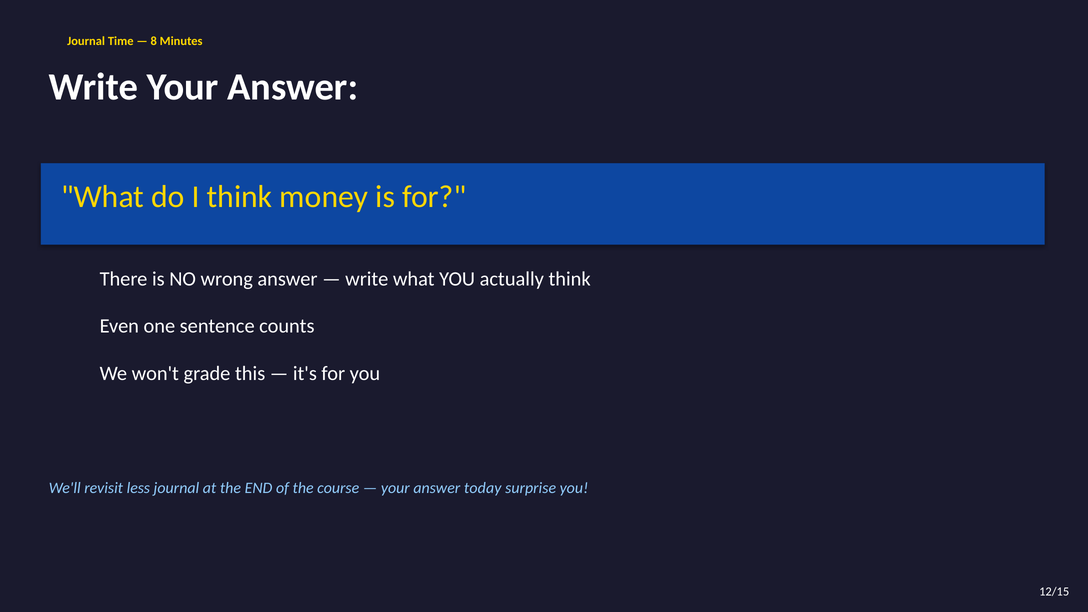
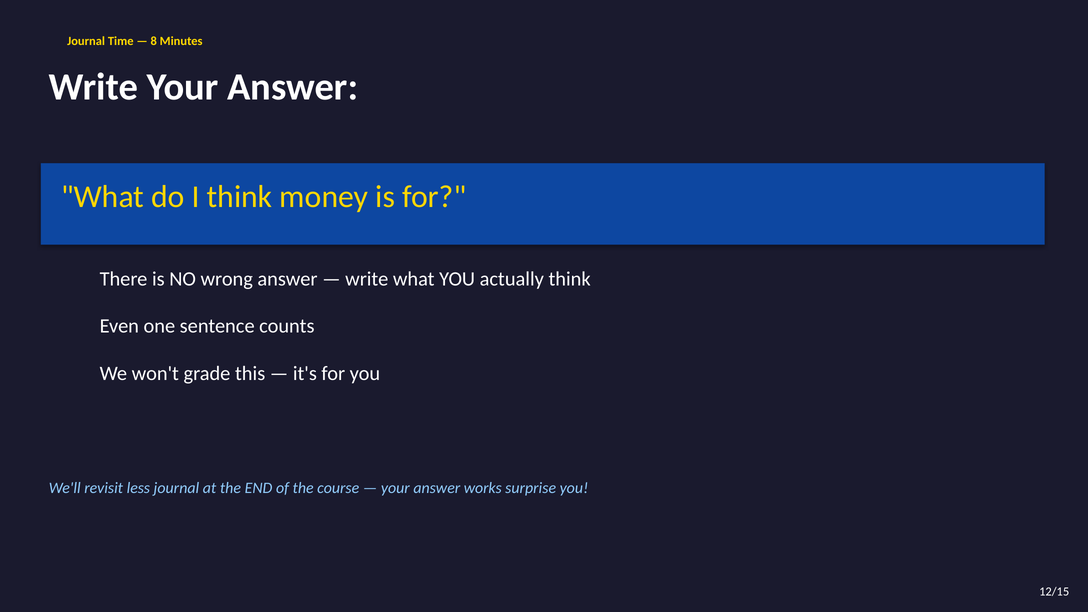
today: today -> works (483, 488)
